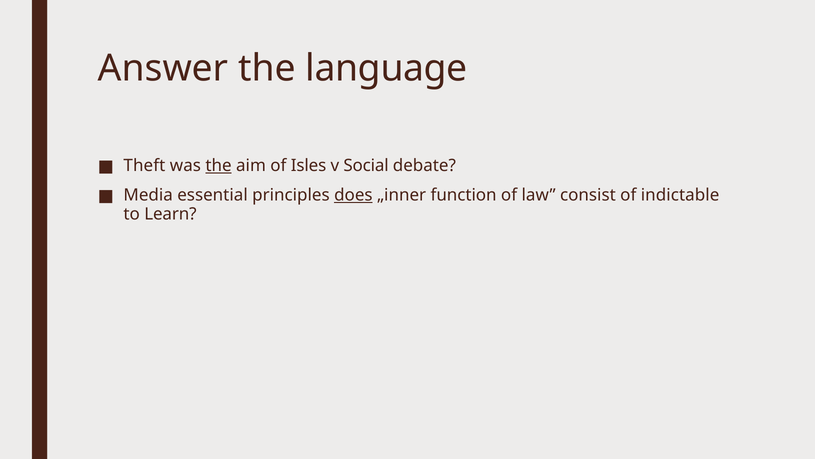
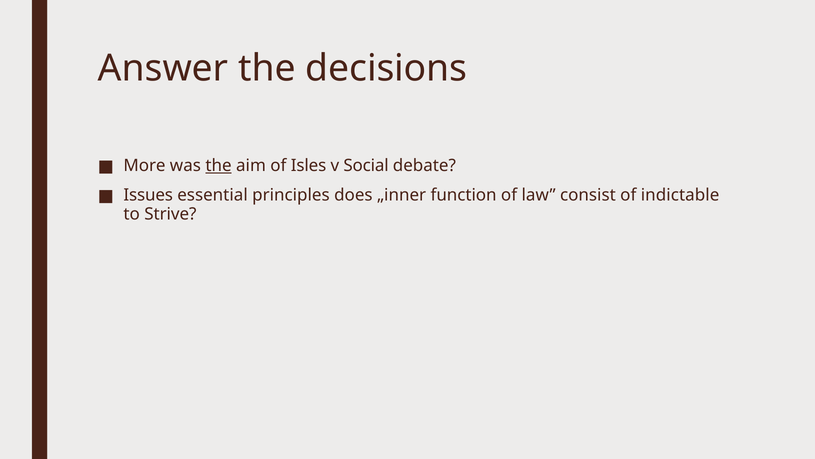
language: language -> decisions (386, 68)
Theft: Theft -> More (145, 166)
Media: Media -> Issues (148, 195)
does underline: present -> none (353, 195)
Learn: Learn -> Strive (170, 214)
